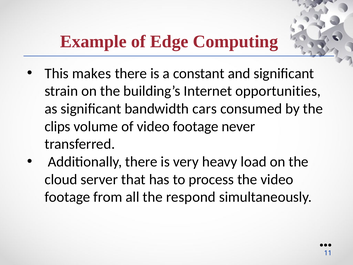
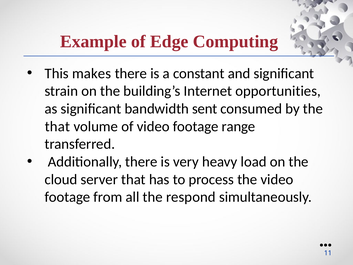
cars: cars -> sent (205, 109)
clips: clips -> that (57, 126)
never: never -> range (238, 126)
